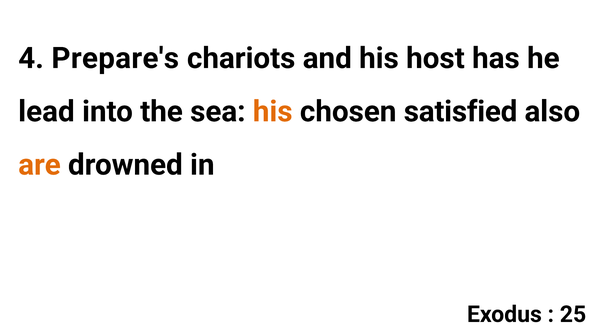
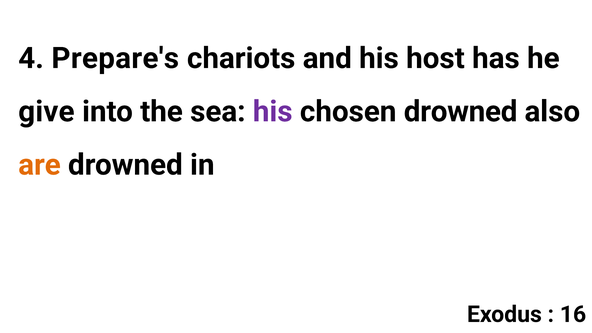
lead: lead -> give (46, 112)
his colour: orange -> purple (273, 112)
chosen satisfied: satisfied -> drowned (461, 112)
25: 25 -> 16 (573, 314)
